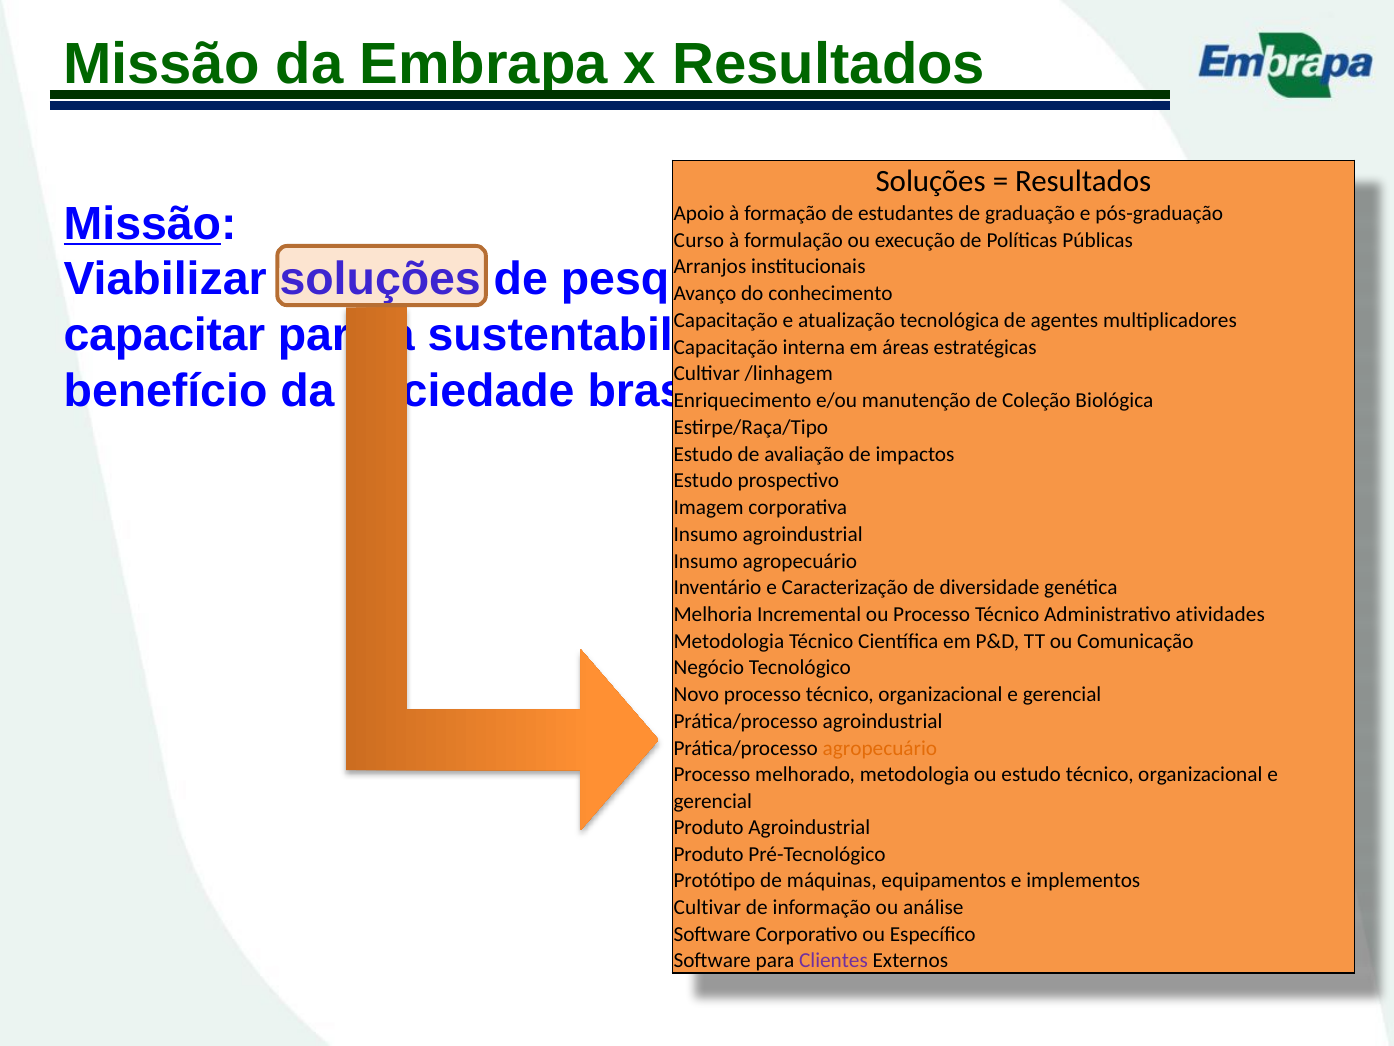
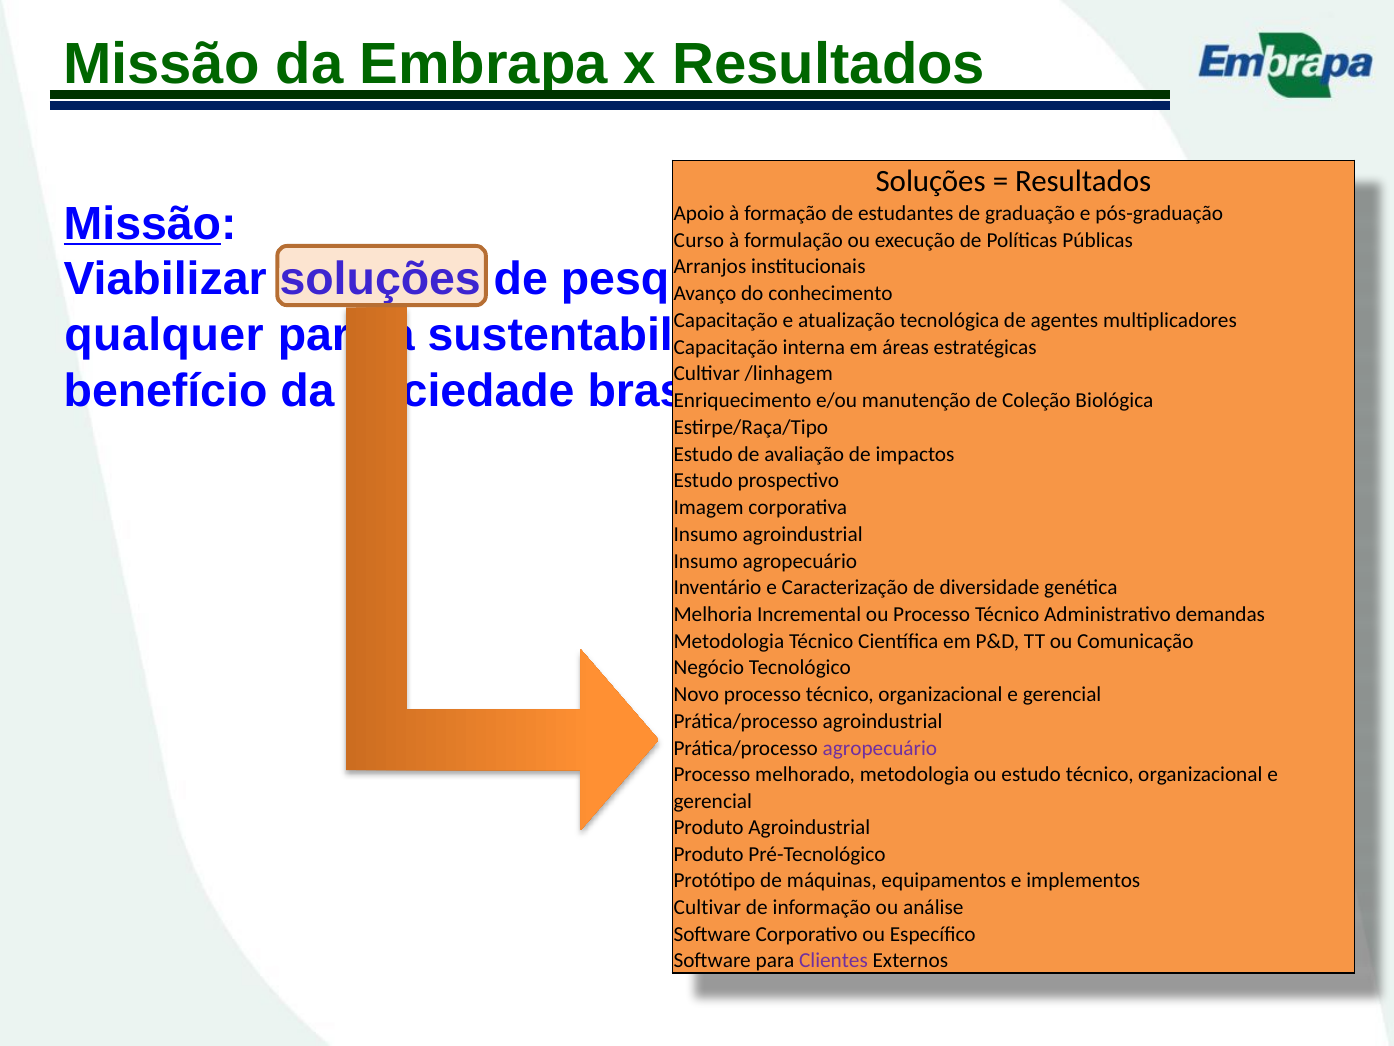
capacitar: capacitar -> qualquer (164, 335)
atividades: atividades -> demandas (1220, 614)
agropecuário colour: orange -> purple (880, 748)
